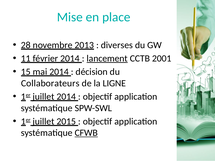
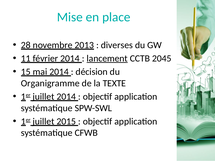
2001: 2001 -> 2045 (162, 58)
Collaborateurs: Collaborateurs -> Organigramme (50, 83)
LIGNE: LIGNE -> TEXTE (114, 83)
CFWB underline: present -> none (86, 133)
